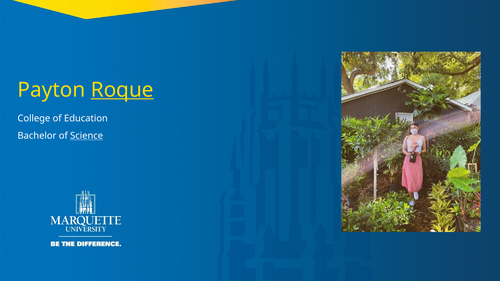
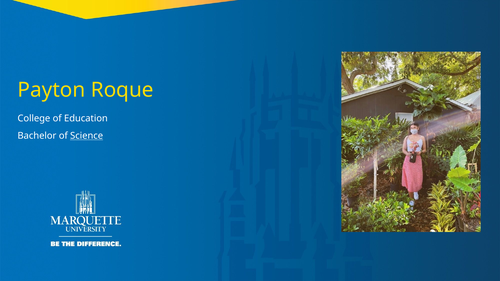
Roque underline: present -> none (122, 90)
